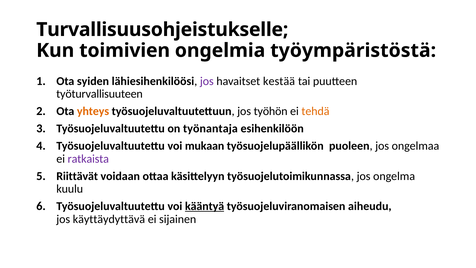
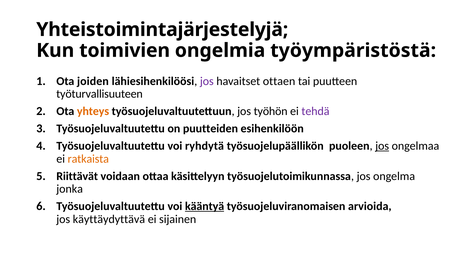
Turvallisuusohjeistukselle: Turvallisuusohjeistukselle -> Yhteistoimintajärjestelyjä (162, 30)
syiden: syiden -> joiden (93, 81)
kestää: kestää -> ottaen (279, 81)
tehdä colour: orange -> purple (315, 111)
työnantaja: työnantaja -> puutteiden (210, 128)
mukaan: mukaan -> ryhdytä (204, 146)
jos underline: none -> present (382, 146)
ratkaista colour: purple -> orange (88, 159)
kuulu: kuulu -> jonka (70, 189)
aiheudu: aiheudu -> arvioida (370, 206)
